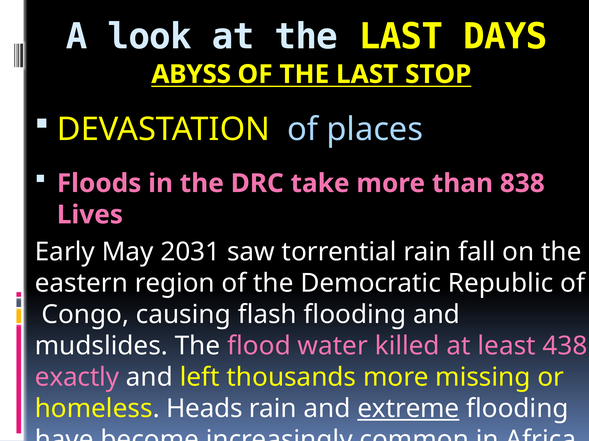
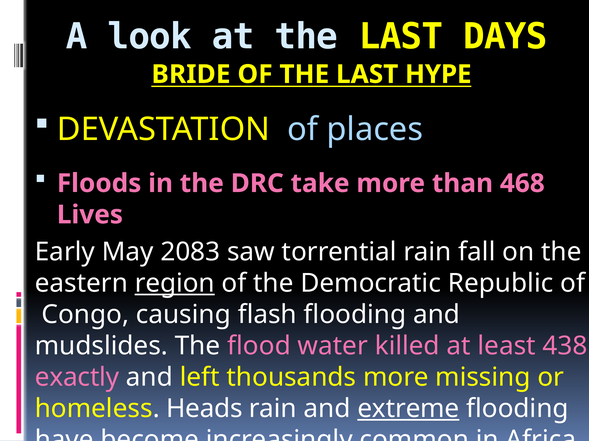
ABYSS: ABYSS -> BRIDE (191, 74)
STOP: STOP -> HYPE (438, 74)
838: 838 -> 468 (522, 184)
2031: 2031 -> 2083 (190, 252)
region underline: none -> present (175, 284)
